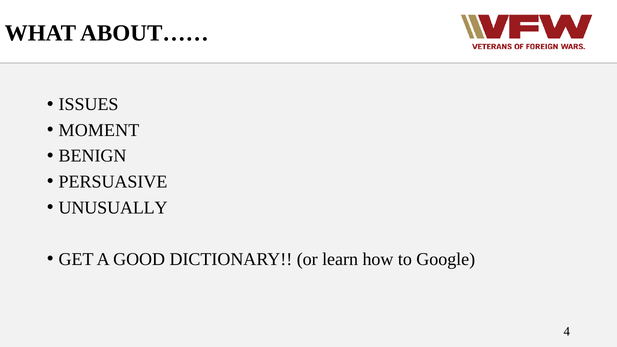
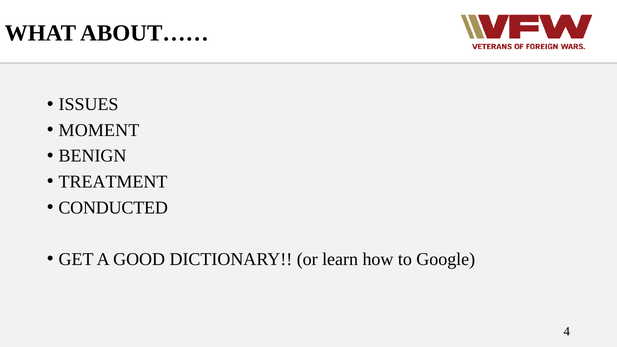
PERSUASIVE: PERSUASIVE -> TREATMENT (113, 182)
UNUSUALLY: UNUSUALLY -> CONDUCTED (113, 208)
